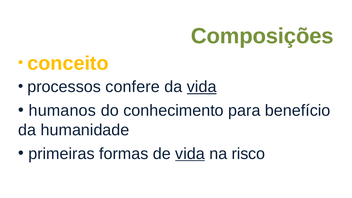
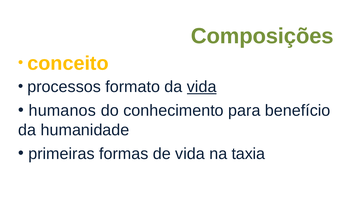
confere: confere -> formato (133, 87)
vida underline: present -> none (190, 154)
risco: risco -> taxia (248, 154)
